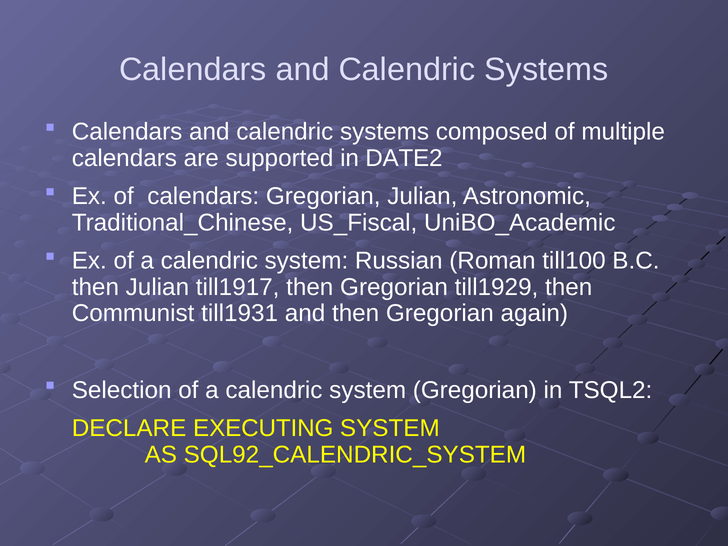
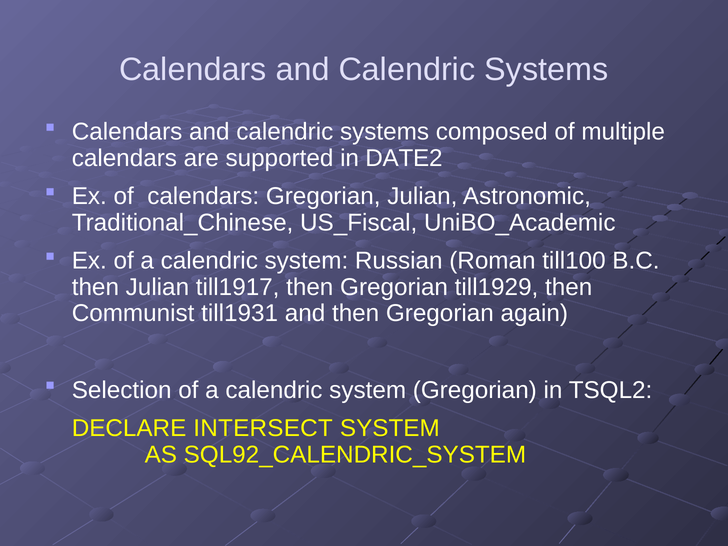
EXECUTING: EXECUTING -> INTERSECT (263, 428)
